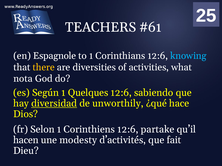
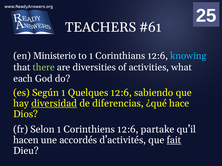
Espagnole: Espagnole -> Ministerio (55, 56)
there colour: yellow -> light green (44, 67)
nota: nota -> each (23, 79)
unworthily: unworthily -> diferencias (118, 104)
modesty: modesty -> accordés (78, 140)
fait underline: none -> present (174, 140)
